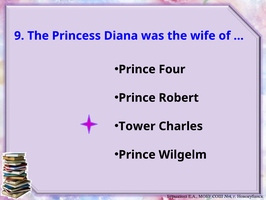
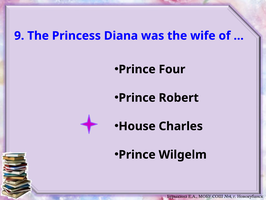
Tower: Tower -> House (137, 126)
